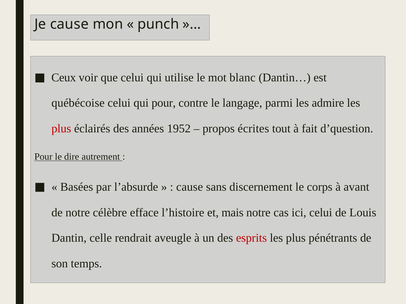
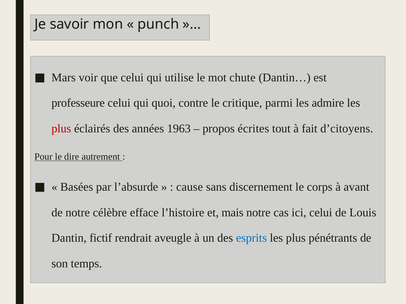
Je cause: cause -> savoir (69, 24)
Ceux: Ceux -> Mars (64, 78)
blanc: blanc -> chute (243, 78)
québécoise: québécoise -> professeure (78, 103)
qui pour: pour -> quoi (164, 103)
langage: langage -> critique (242, 103)
1952: 1952 -> 1963 (179, 129)
d’question: d’question -> d’citoyens (347, 129)
celle: celle -> fictif (101, 238)
esprits colour: red -> blue (251, 238)
